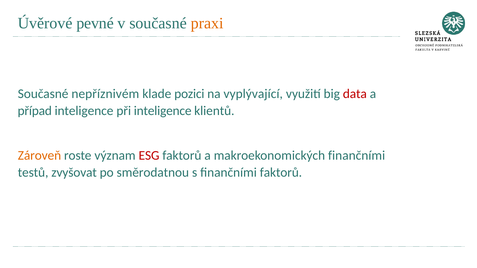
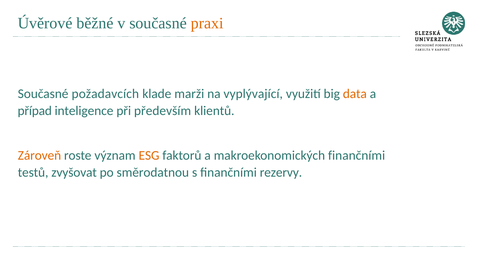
pevné: pevné -> běžné (95, 23)
nepříznivém: nepříznivém -> požadavcích (105, 94)
pozici: pozici -> marži (189, 94)
data colour: red -> orange (355, 94)
při inteligence: inteligence -> především (163, 111)
ESG colour: red -> orange (149, 156)
finančními faktorů: faktorů -> rezervy (281, 173)
